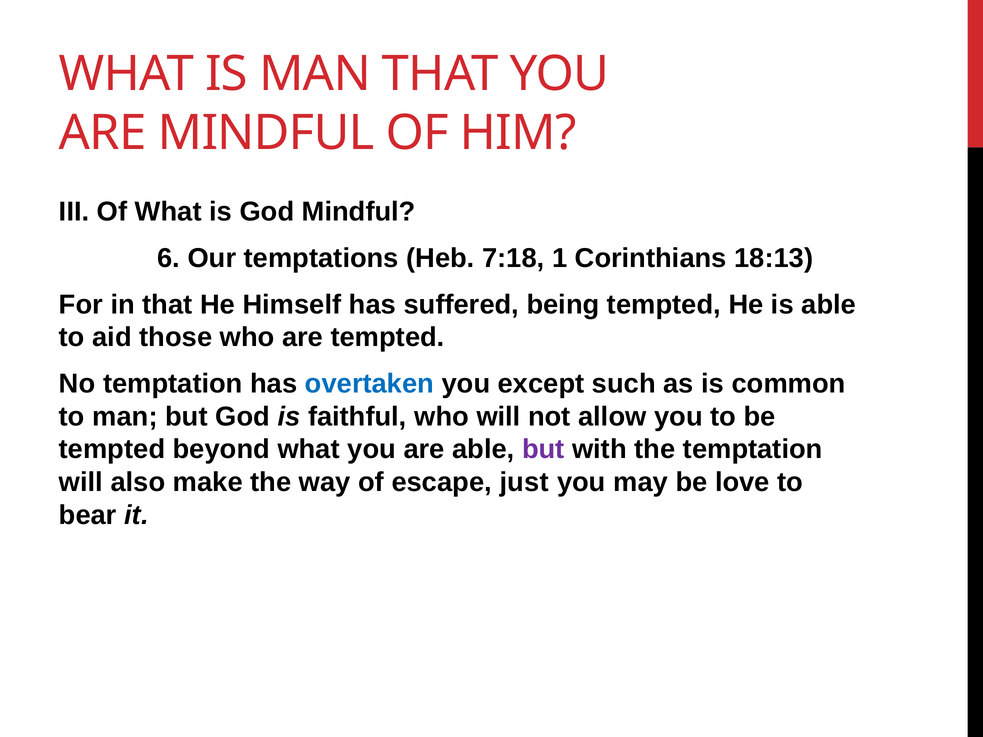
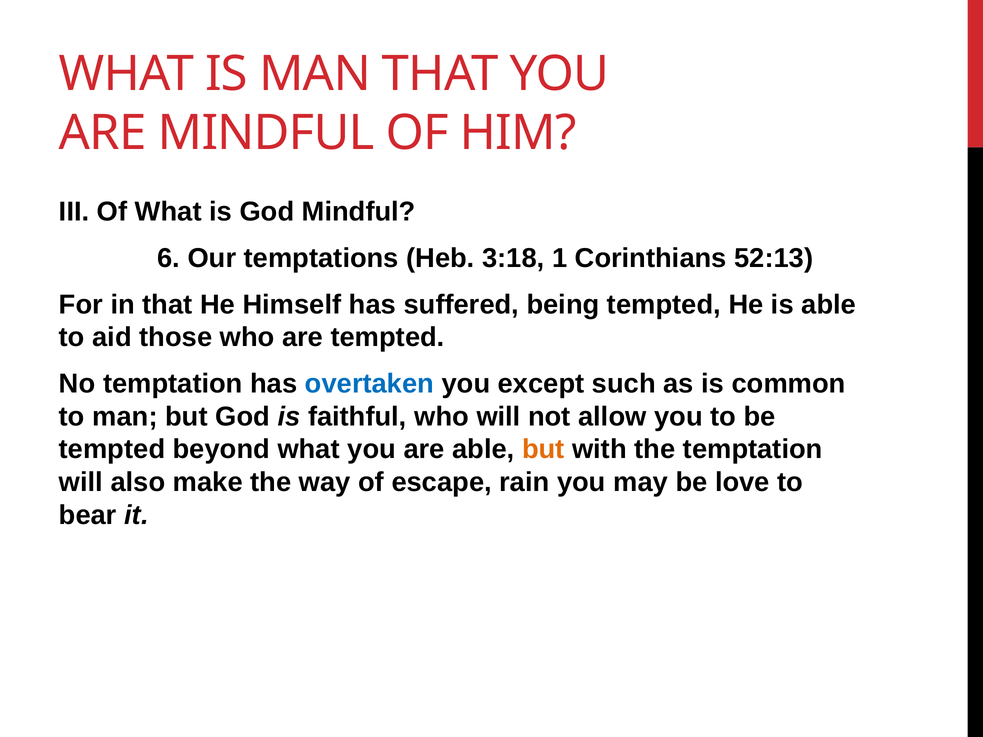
7:18: 7:18 -> 3:18 (513, 258)
18:13: 18:13 -> 52:13 (774, 258)
but colour: purple -> orange (543, 450)
just: just -> rain (524, 482)
